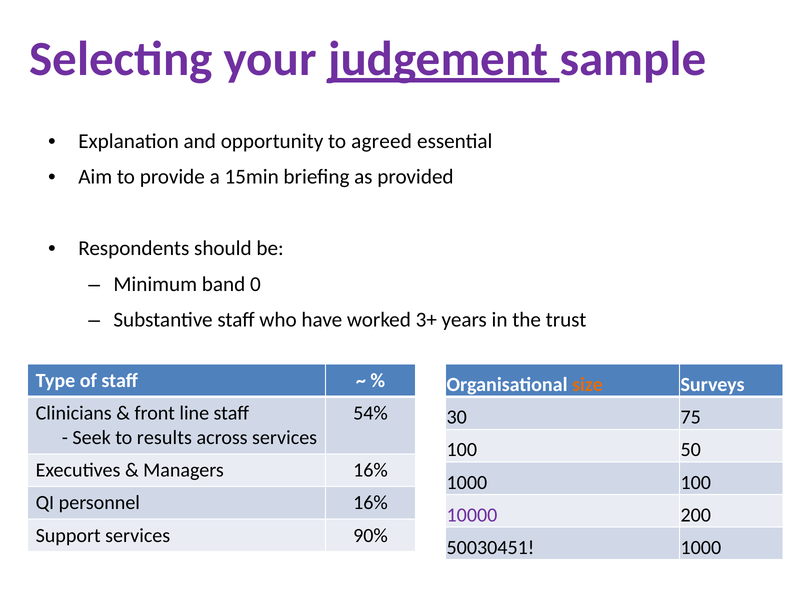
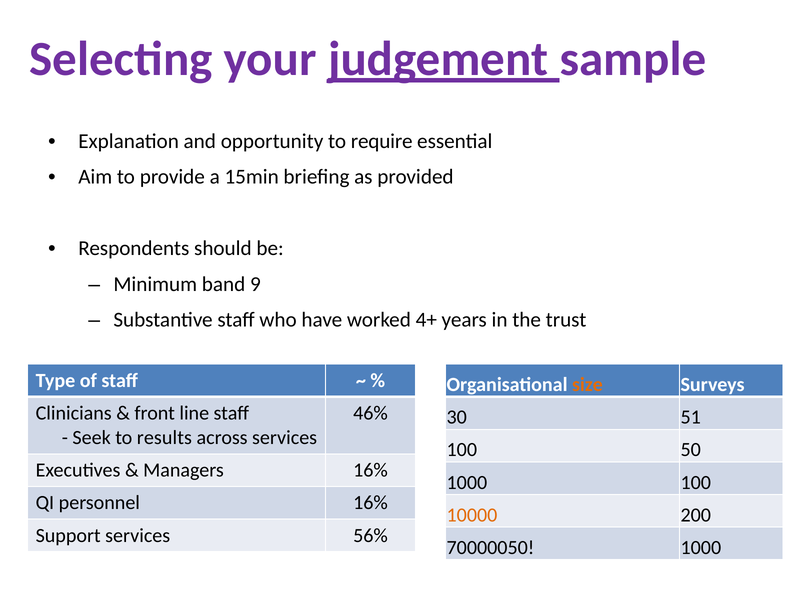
agreed: agreed -> require (382, 141)
0: 0 -> 9 (255, 284)
3+: 3+ -> 4+ (426, 320)
54%: 54% -> 46% (370, 413)
75: 75 -> 51 (691, 417)
10000 colour: purple -> orange (472, 515)
90%: 90% -> 56% (370, 536)
50030451: 50030451 -> 70000050 (490, 548)
